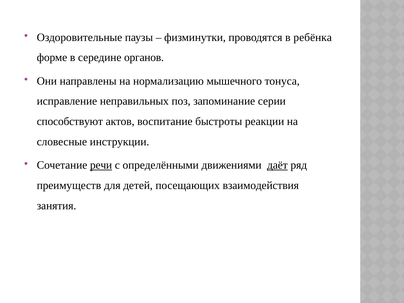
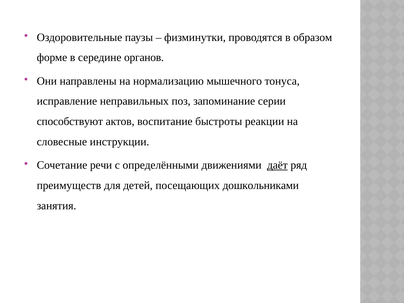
ребёнка: ребёнка -> образом (313, 37)
речи underline: present -> none (101, 165)
взаимодействия: взаимодействия -> дошкольниками (261, 185)
